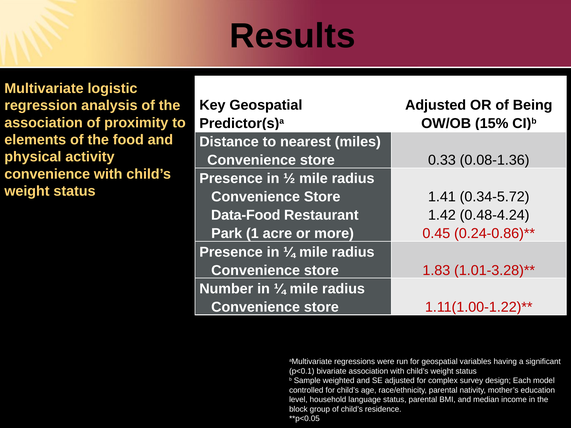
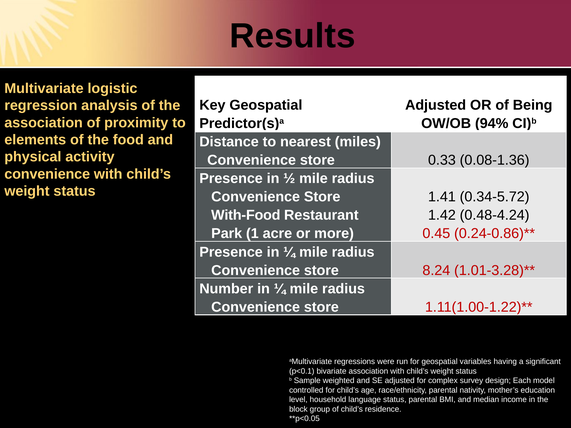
15%: 15% -> 94% (492, 123)
Data-Food: Data-Food -> With-Food (246, 215)
1.83: 1.83 -> 8.24 (436, 270)
